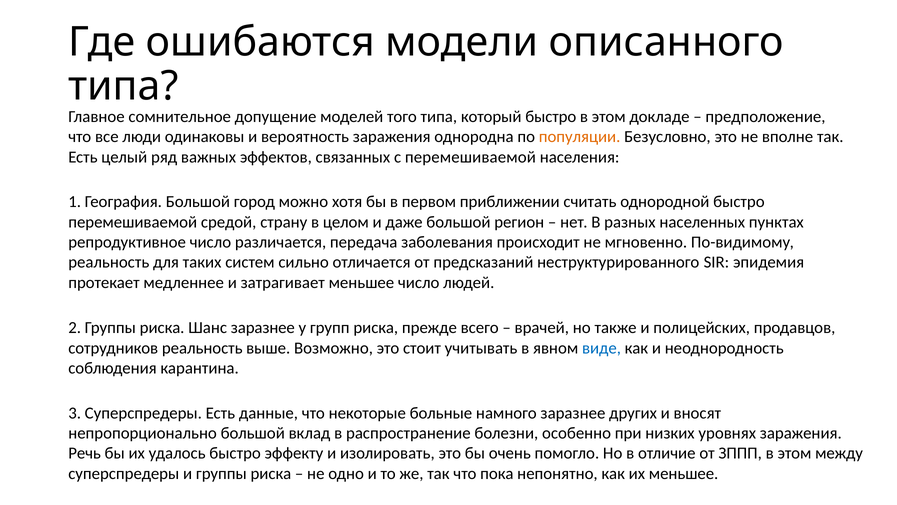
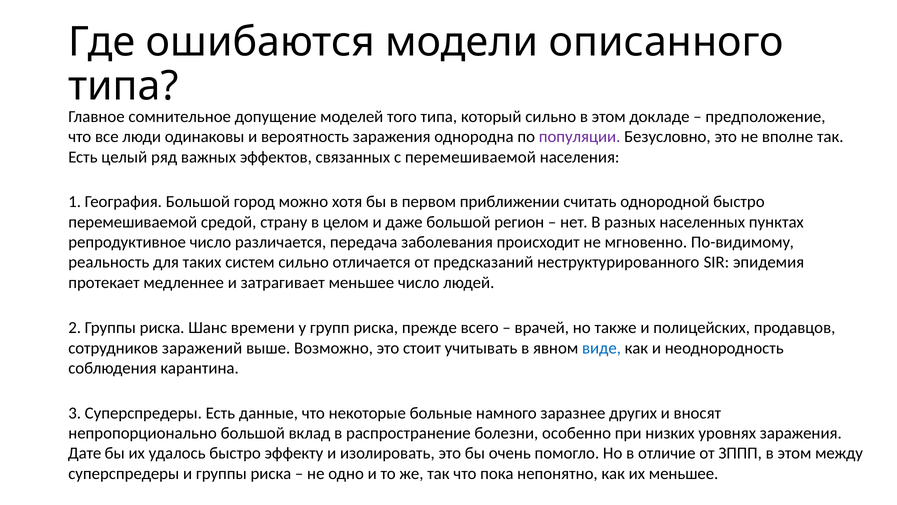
который быстро: быстро -> сильно (551, 116)
популяции colour: orange -> purple (580, 137)
Шанс заразнее: заразнее -> времени (263, 327)
сотрудников реальность: реальность -> заражений (202, 348)
Речь: Речь -> Дате (85, 453)
